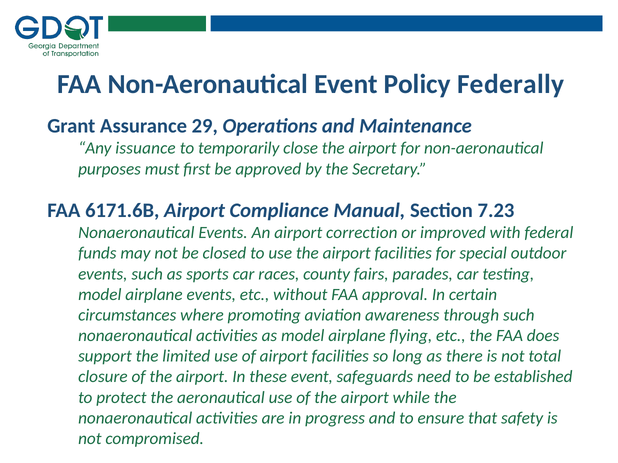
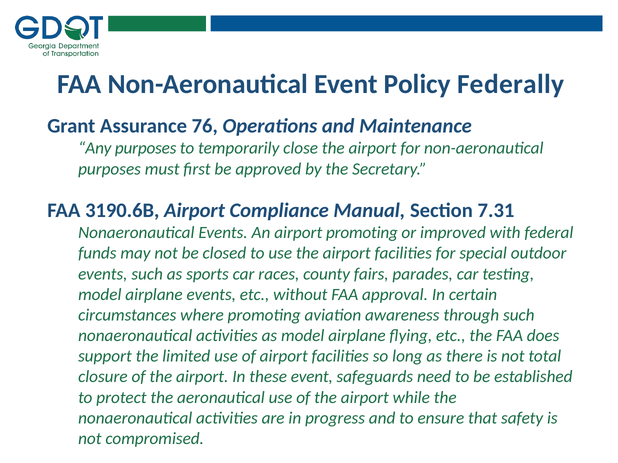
29: 29 -> 76 (205, 126)
Any issuance: issuance -> purposes (146, 148)
6171.6B: 6171.6B -> 3190.6B (122, 211)
7.23: 7.23 -> 7.31 (496, 211)
airport correction: correction -> promoting (362, 233)
